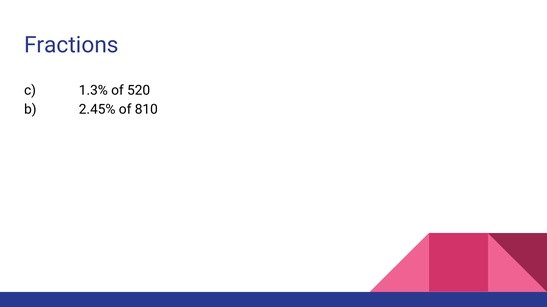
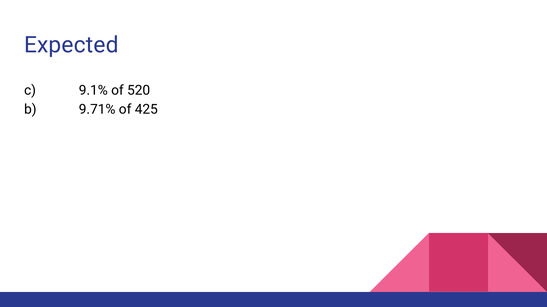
Fractions: Fractions -> Expected (71, 45)
1.3%: 1.3% -> 9.1% (93, 91)
2.45%: 2.45% -> 9.71% (97, 110)
810: 810 -> 425 (146, 110)
